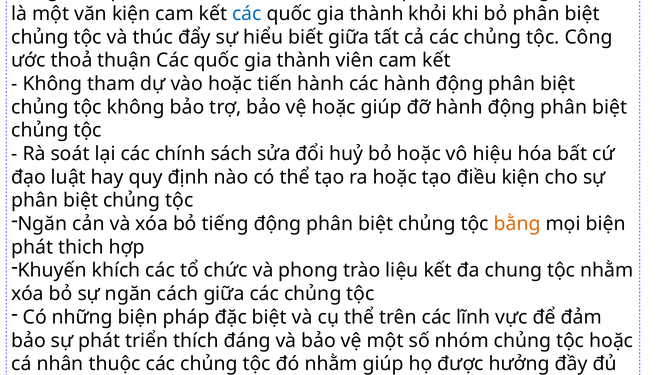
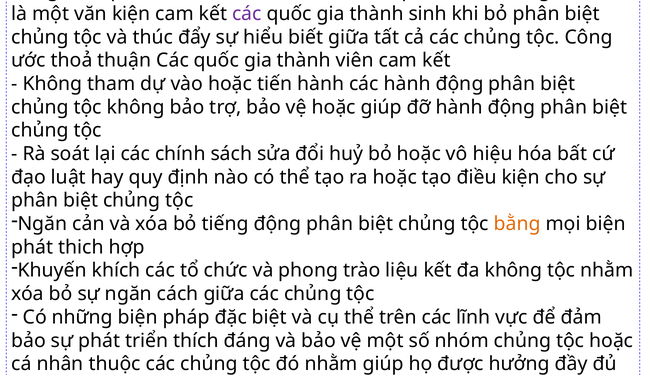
các colour: blue -> purple (247, 14)
khỏi: khỏi -> sinh (428, 14)
đa chung: chung -> không (514, 271)
